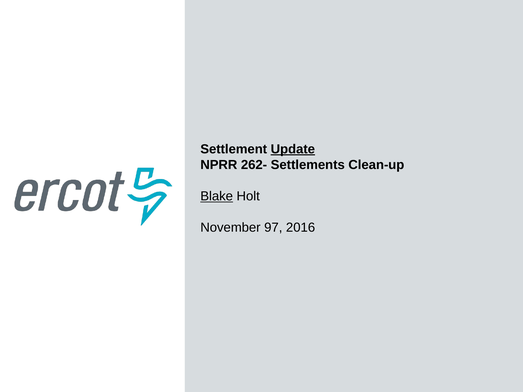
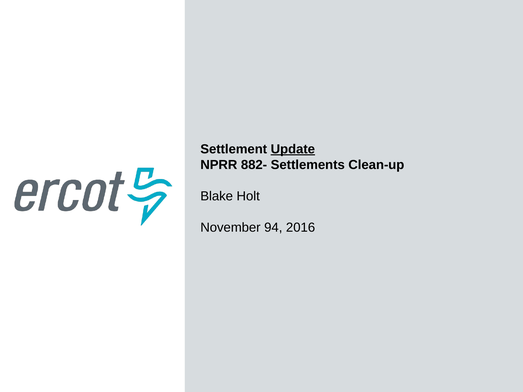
262-: 262- -> 882- (254, 165)
Blake underline: present -> none (217, 196)
97: 97 -> 94 (273, 228)
